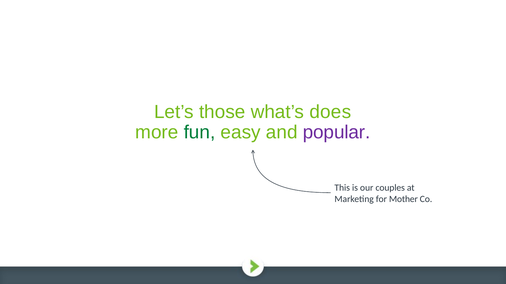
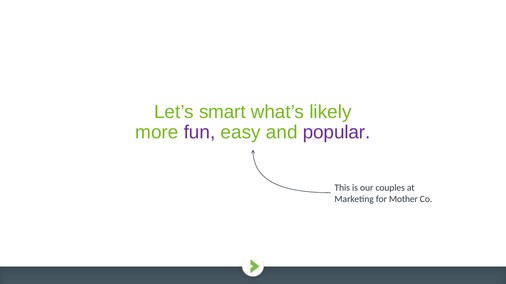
those: those -> smart (222, 112)
does: does -> likely (330, 112)
fun colour: green -> purple (200, 133)
